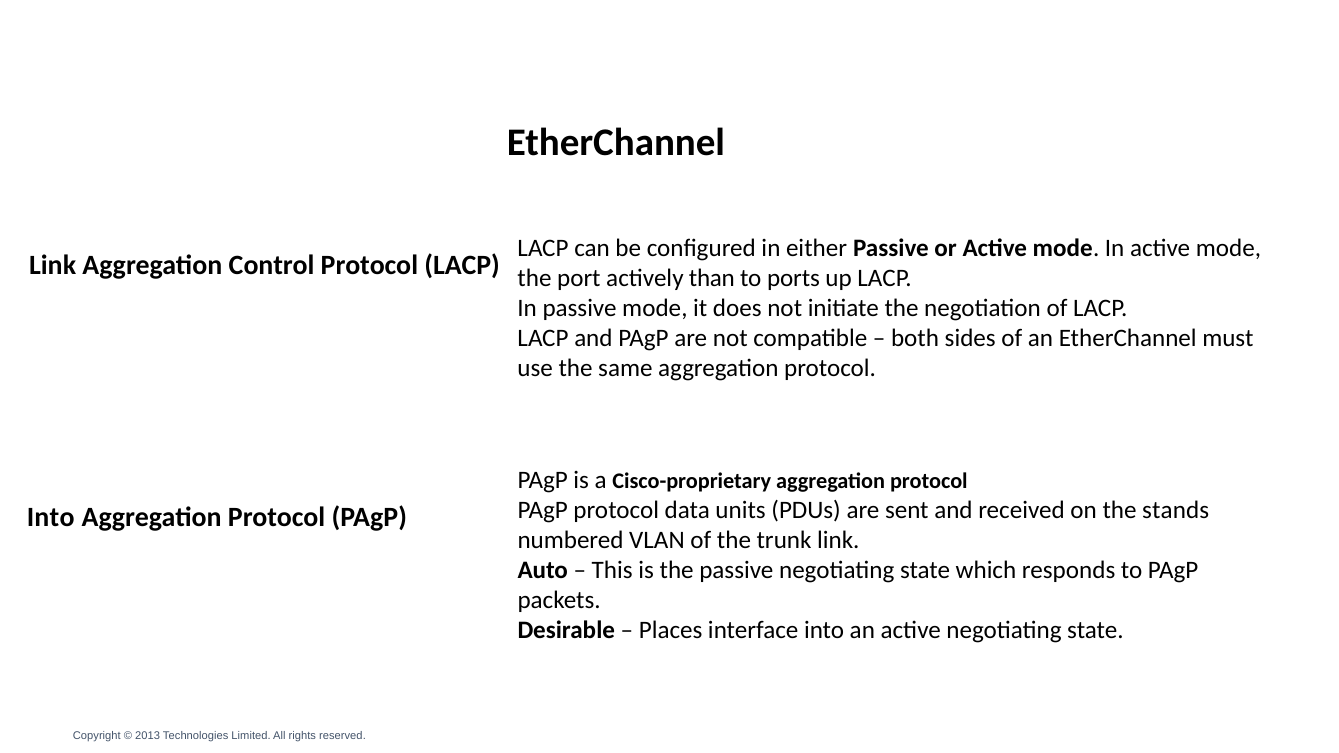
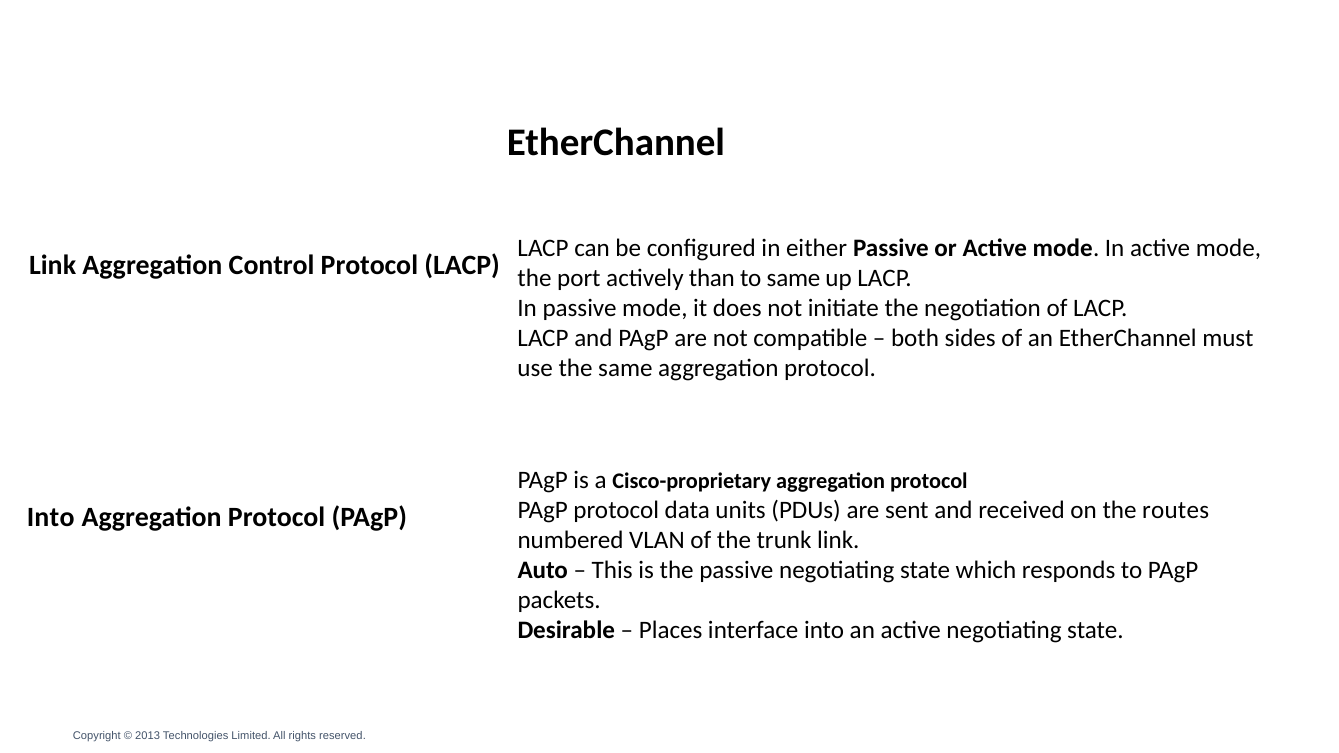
to ports: ports -> same (794, 278)
stands: stands -> routes (1176, 510)
